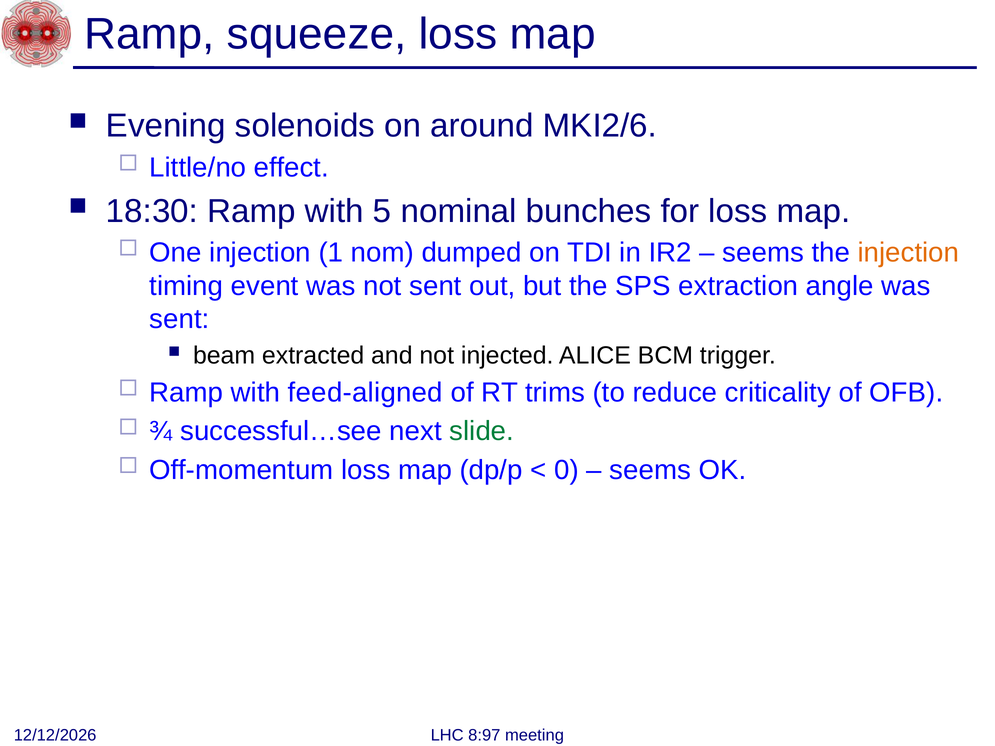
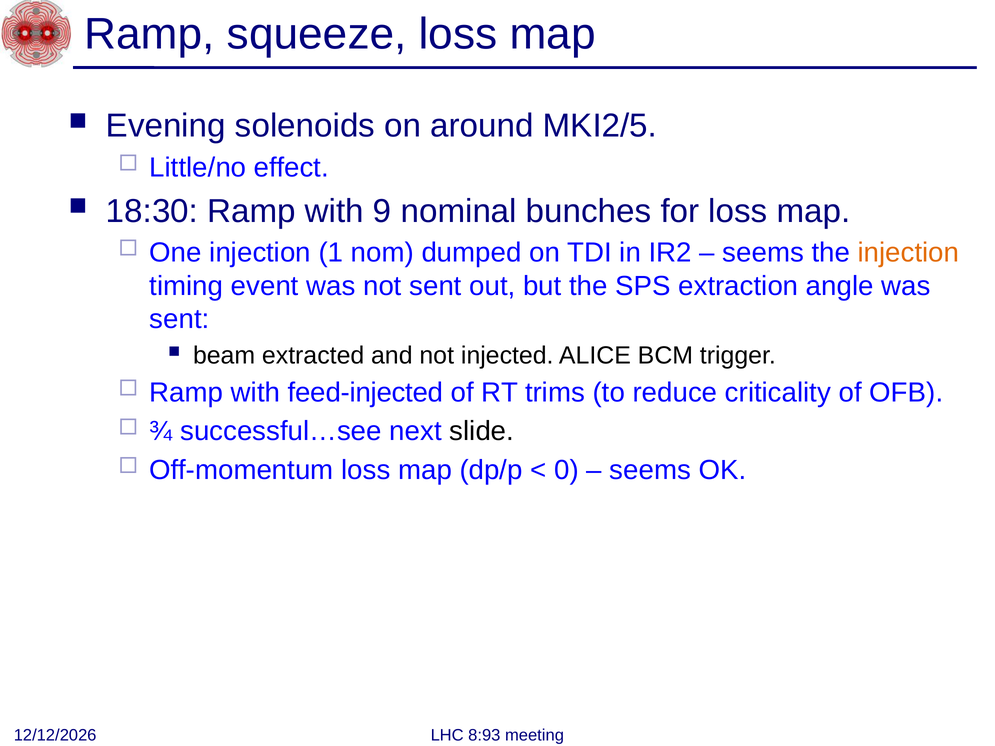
MKI2/6: MKI2/6 -> MKI2/5 (600, 126)
5: 5 -> 9 (382, 211)
feed-aligned: feed-aligned -> feed-injected (366, 393)
slide colour: green -> black (482, 431)
8:97: 8:97 -> 8:93 (484, 735)
